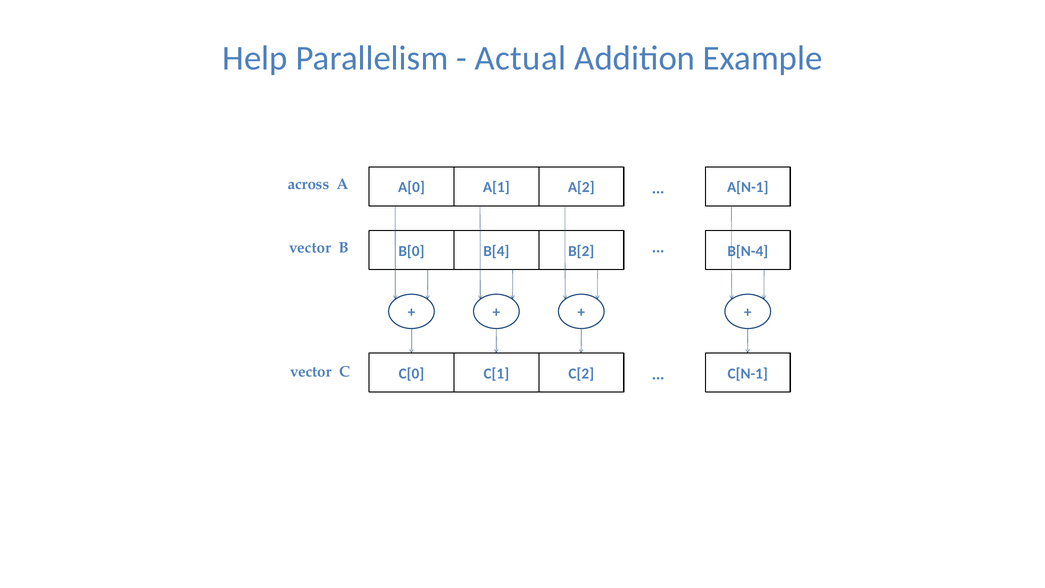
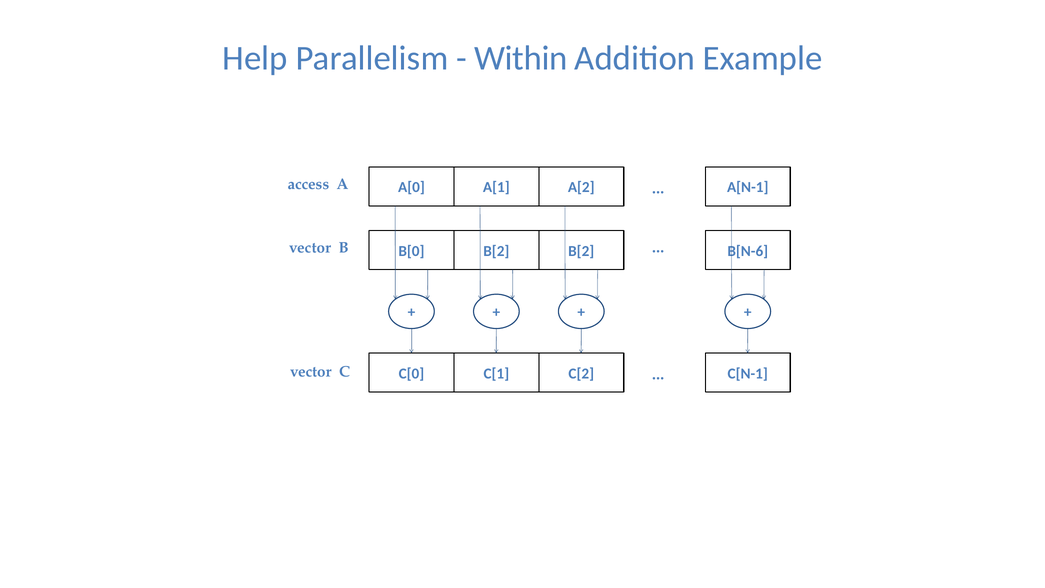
Actual: Actual -> Within (521, 58)
across: across -> access (308, 184)
B[N-4: B[N-4 -> B[N-6 (748, 251)
B[0 B[4: B[4 -> B[2 (496, 251)
